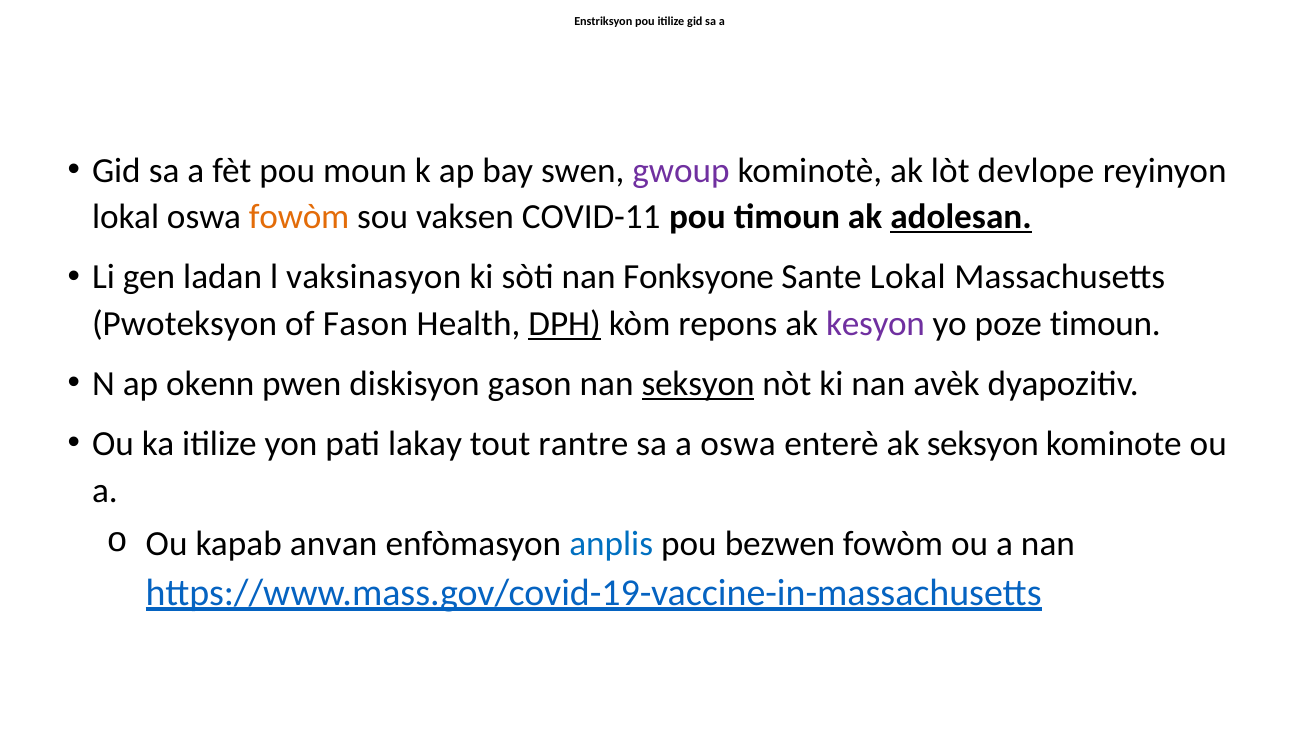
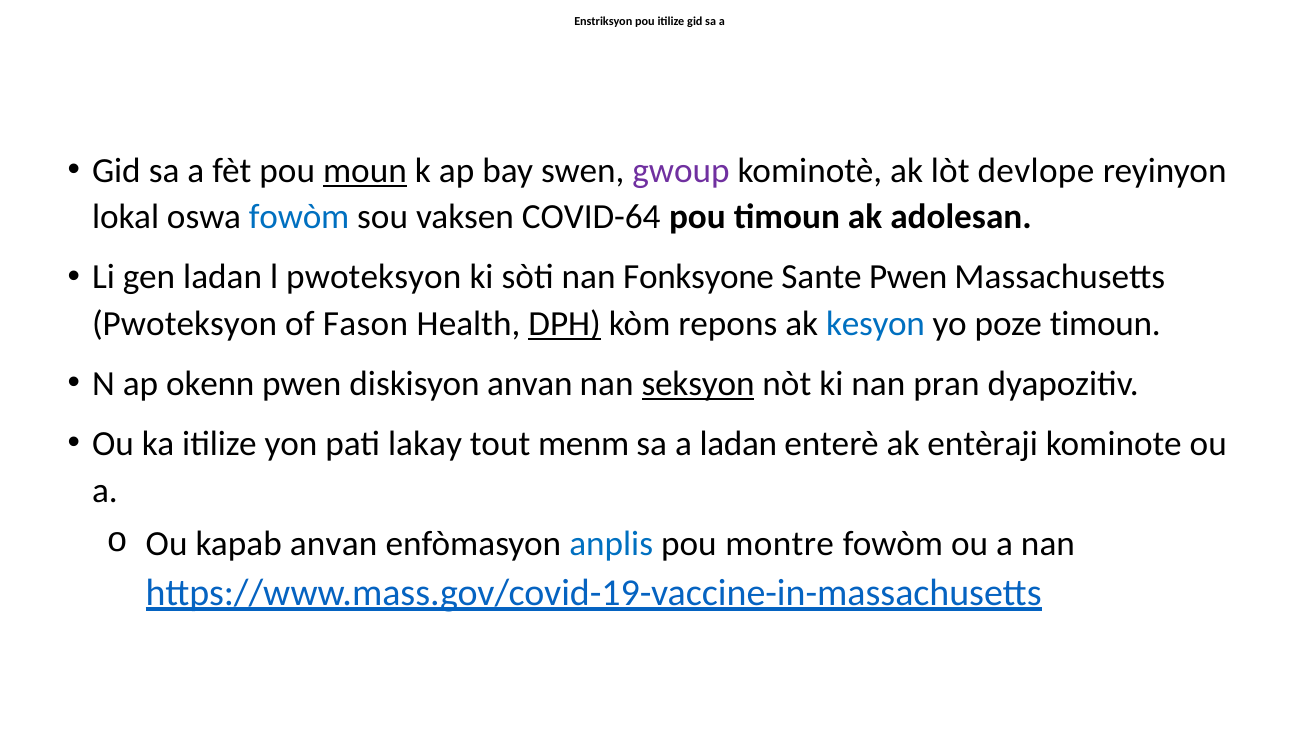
moun underline: none -> present (365, 171)
fowòm colour: orange -> blue (299, 217)
COVID-11: COVID-11 -> COVID-64 (591, 217)
adolesan underline: present -> none (961, 217)
l vaksinasyon: vaksinasyon -> pwoteksyon (374, 278)
Sante Lokal: Lokal -> Pwen (908, 278)
kesyon colour: purple -> blue (876, 324)
diskisyon gason: gason -> anvan (530, 384)
avèk: avèk -> pran (946, 384)
rantre: rantre -> menm (584, 445)
a oswa: oswa -> ladan (738, 445)
ak seksyon: seksyon -> entèraji (983, 445)
bezwen: bezwen -> montre (780, 545)
